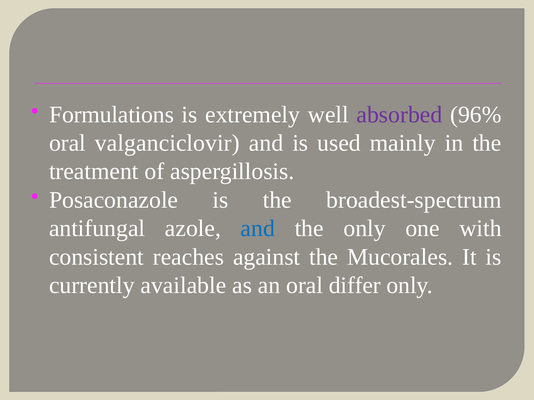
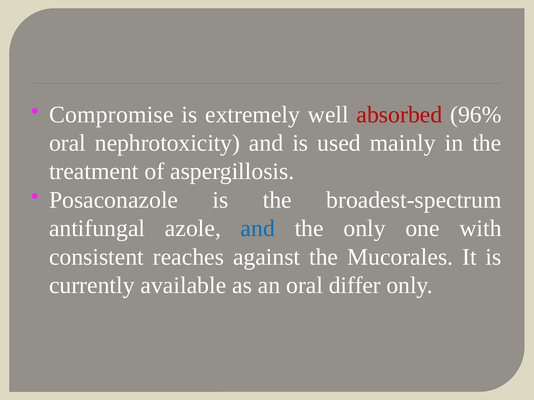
Formulations: Formulations -> Compromise (111, 115)
absorbed colour: purple -> red (399, 115)
valganciclovir: valganciclovir -> nephrotoxicity (167, 143)
